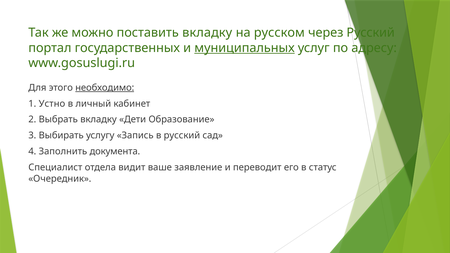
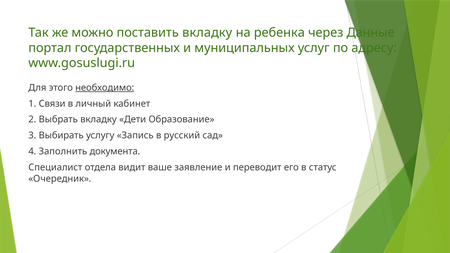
русском: русском -> ребенка (279, 33)
через Русский: Русский -> Данные (371, 33)
муниципальных underline: present -> none (245, 48)
Устно: Устно -> Связи (52, 104)
